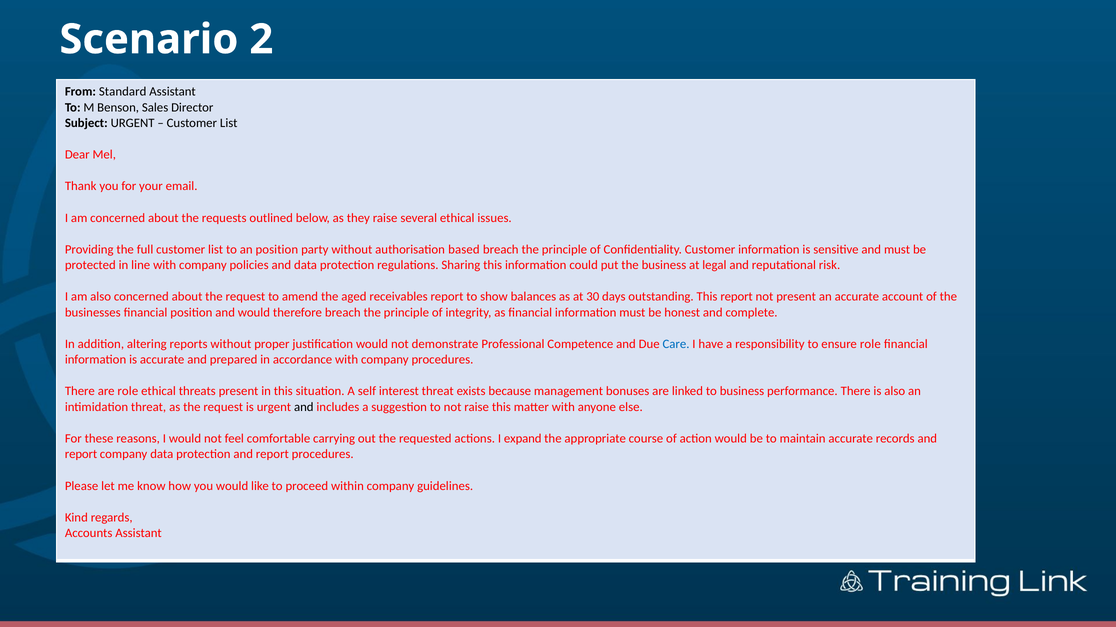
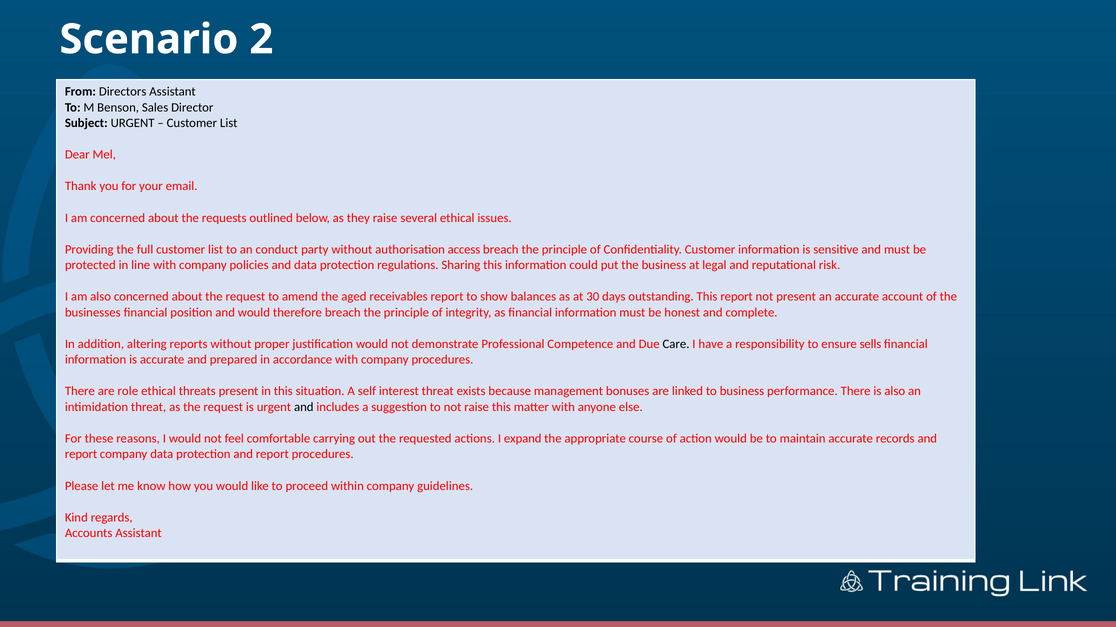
Standard: Standard -> Directors (123, 92)
an position: position -> conduct (277, 250)
based: based -> access (464, 250)
Care colour: blue -> black (676, 344)
ensure role: role -> sells (870, 344)
